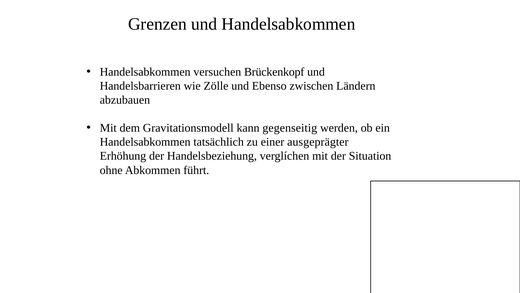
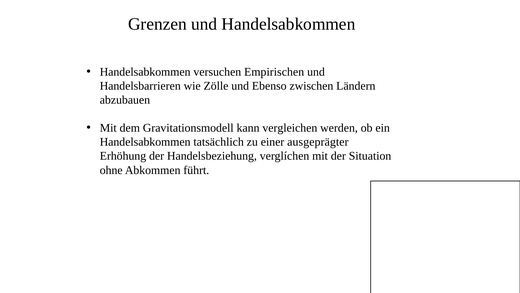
Brückenkopf: Brückenkopf -> Empirischen (274, 72)
gegenseitig: gegenseitig -> vergleichen (290, 128)
